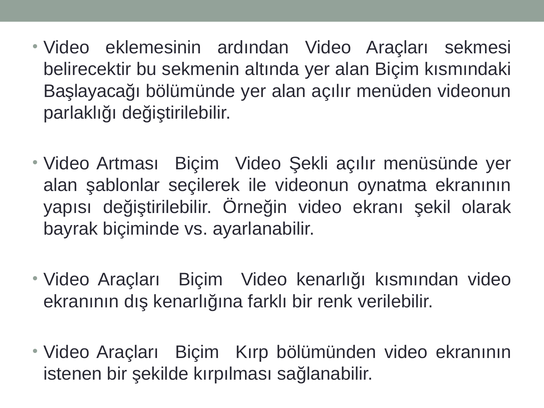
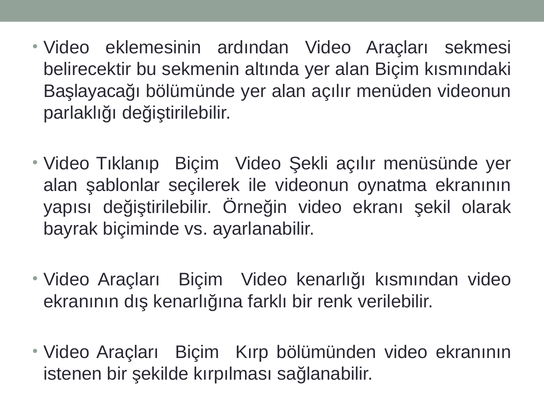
Artması: Artması -> Tıklanıp (128, 164)
